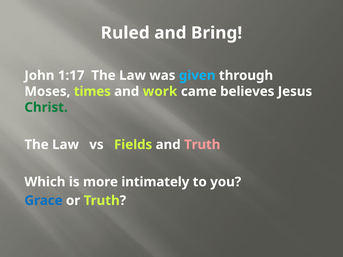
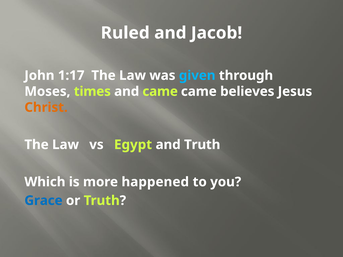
Bring: Bring -> Jacob (217, 33)
and work: work -> came (160, 92)
Christ colour: green -> orange (46, 107)
Fields: Fields -> Egypt (133, 145)
Truth colour: pink -> white (202, 145)
intimately: intimately -> happened (155, 182)
